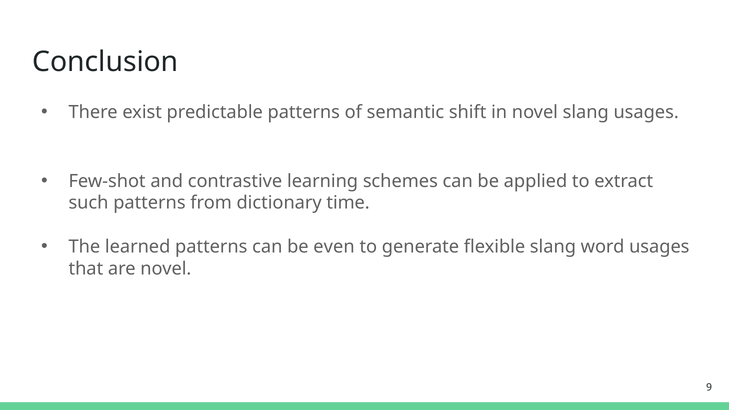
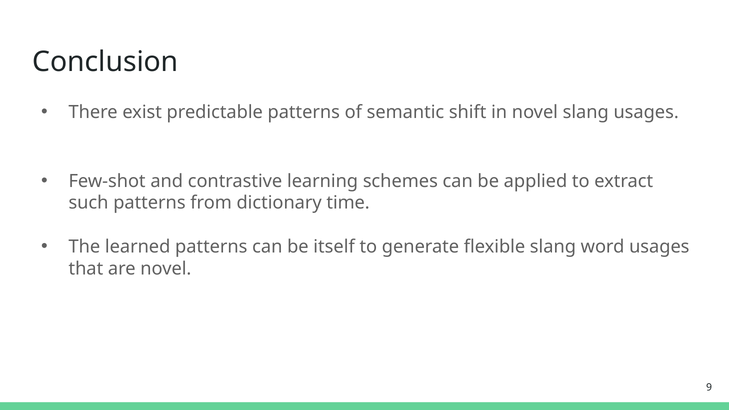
even: even -> itself (334, 247)
